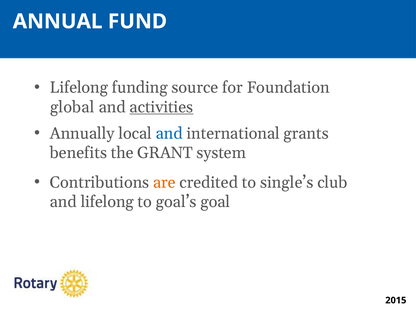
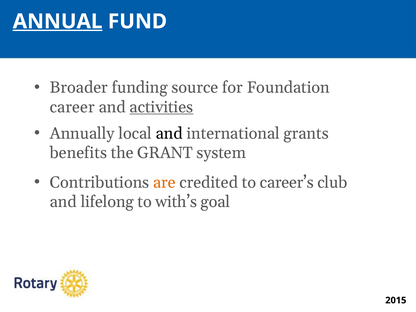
ANNUAL underline: none -> present (58, 21)
Lifelong: Lifelong -> Broader (79, 88)
global: global -> career (72, 107)
and colour: blue -> black (169, 133)
single’s: single’s -> career’s (287, 182)
goal’s: goal’s -> with’s (176, 202)
